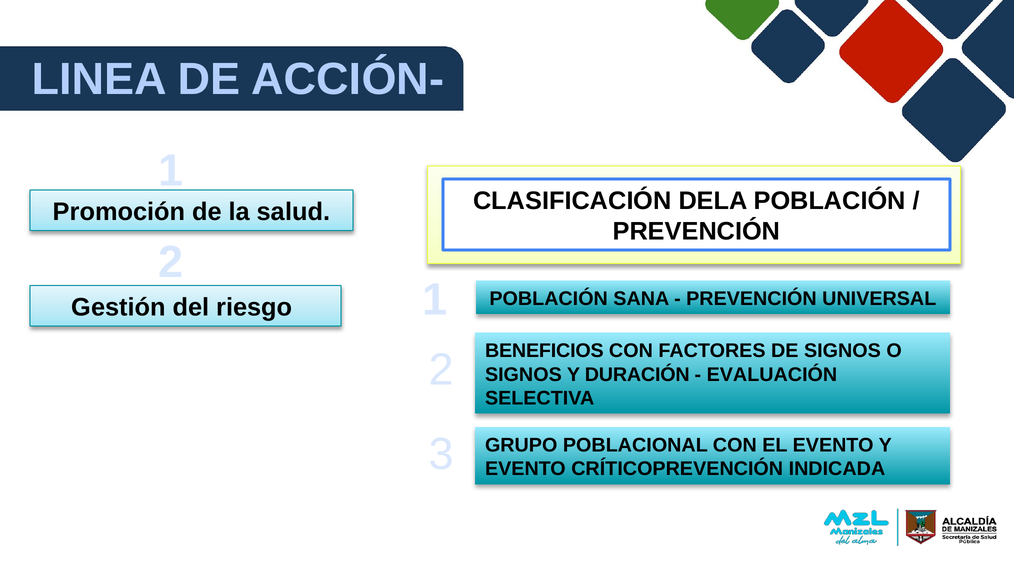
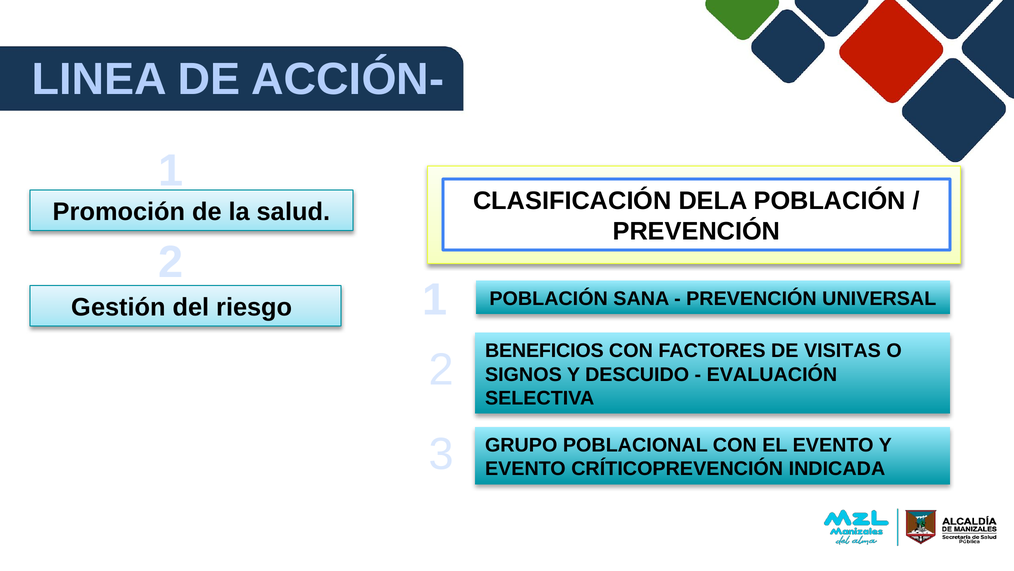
DE SIGNOS: SIGNOS -> VISITAS (842, 351)
DURACIÓN: DURACIÓN -> DESCUIDO (637, 374)
